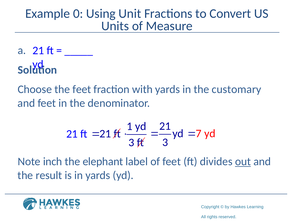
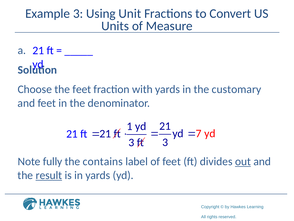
Example 0: 0 -> 3 (78, 14)
inch: inch -> fully (53, 161)
elephant: elephant -> contains (103, 161)
result underline: none -> present (49, 175)
